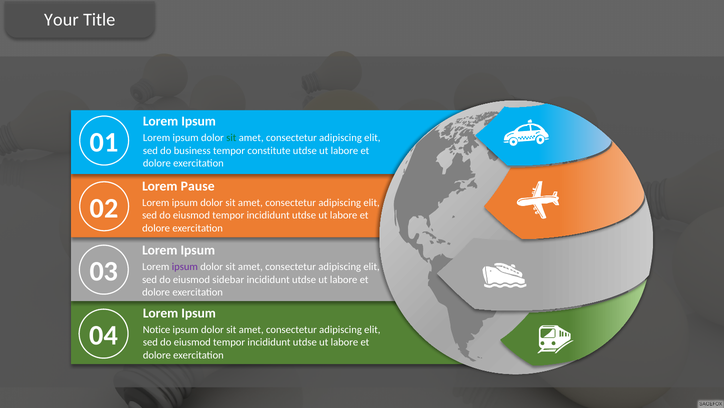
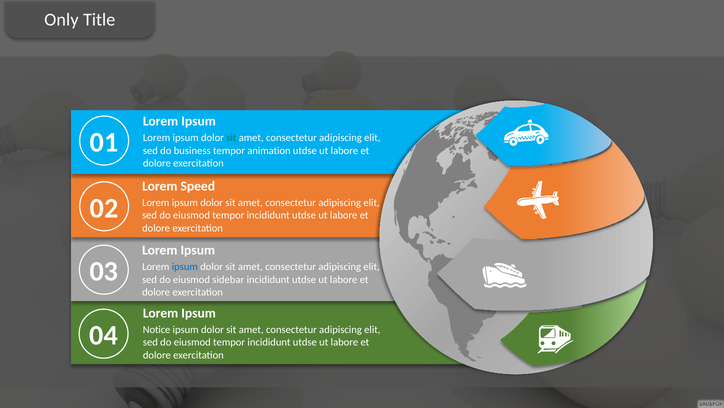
Your: Your -> Only (61, 20)
constitute: constitute -> animation (269, 150)
Pause: Pause -> Speed (198, 186)
ipsum colour: purple -> blue (185, 266)
